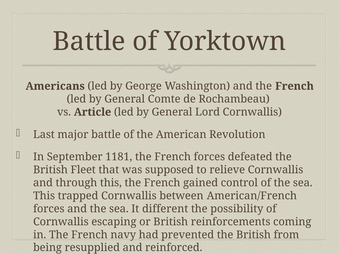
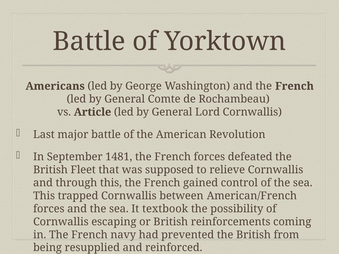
1181: 1181 -> 1481 (119, 157)
different: different -> textbook (165, 209)
